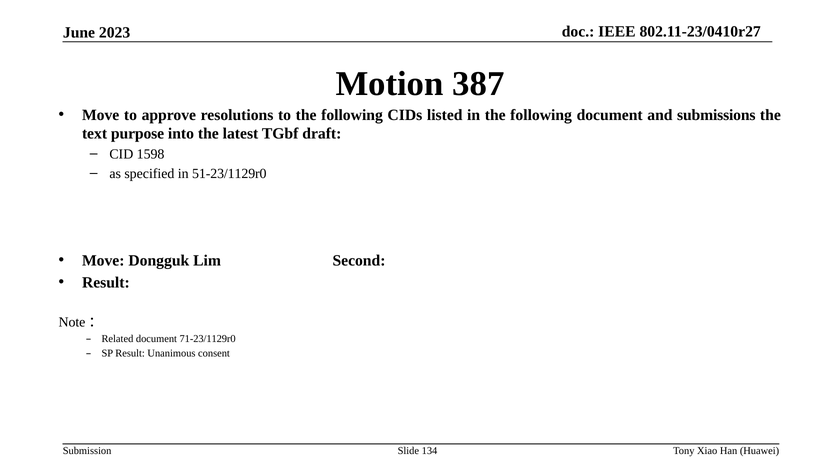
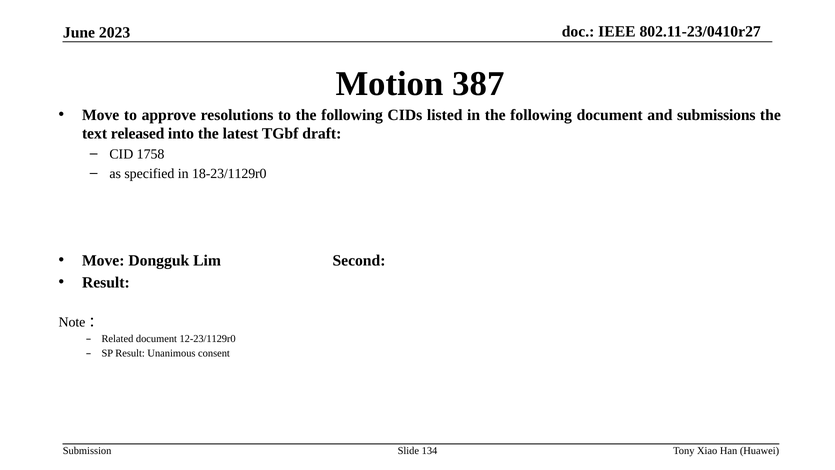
purpose: purpose -> released (138, 134)
1598: 1598 -> 1758 (151, 154)
51-23/1129r0: 51-23/1129r0 -> 18-23/1129r0 (229, 174)
71-23/1129r0: 71-23/1129r0 -> 12-23/1129r0 (208, 339)
